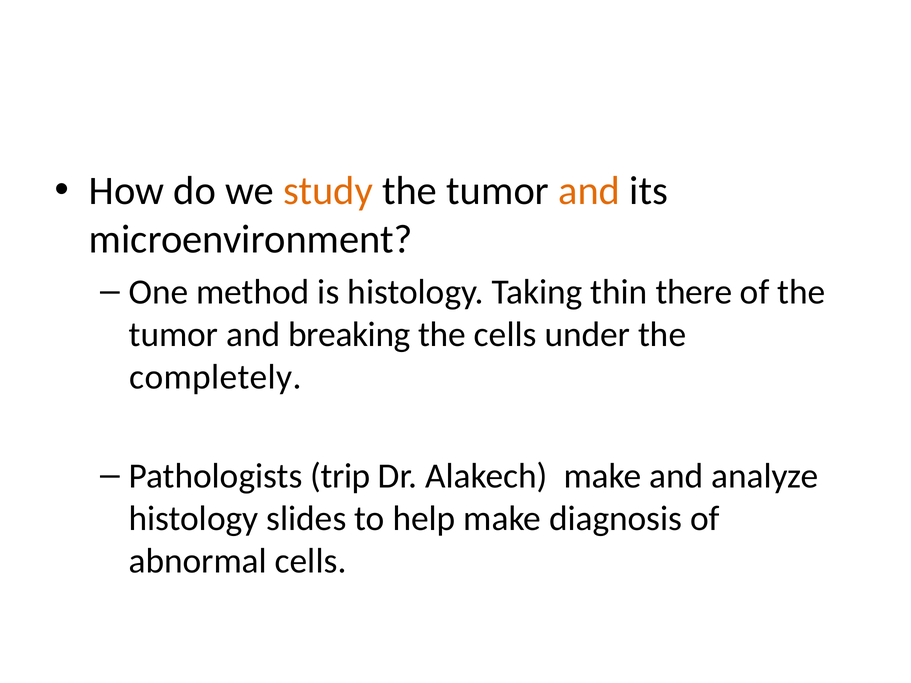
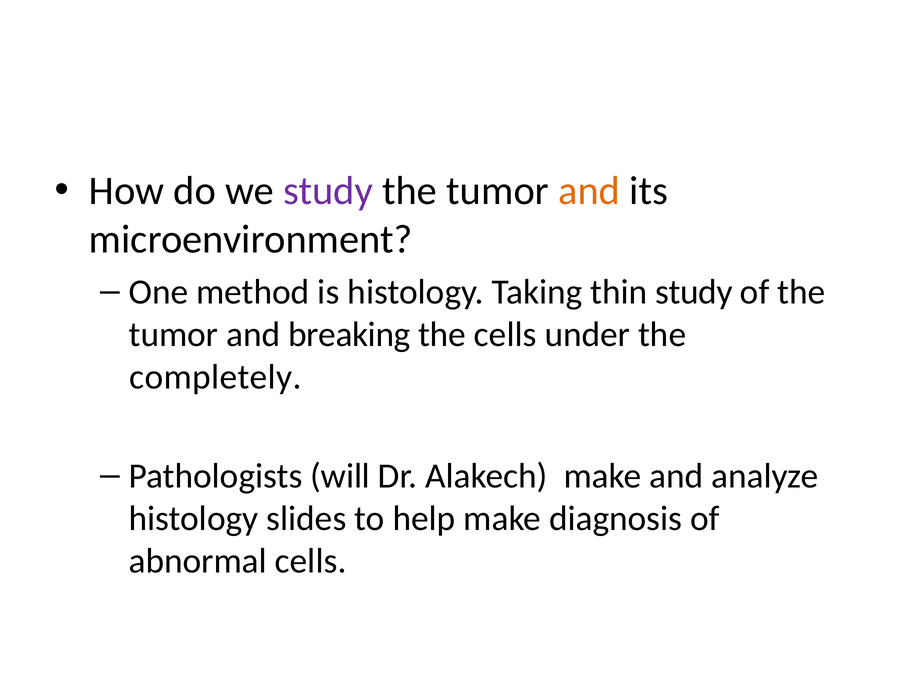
study colour: orange -> purple (328, 191)
thin there: there -> study (694, 292)
trip: trip -> will (340, 476)
